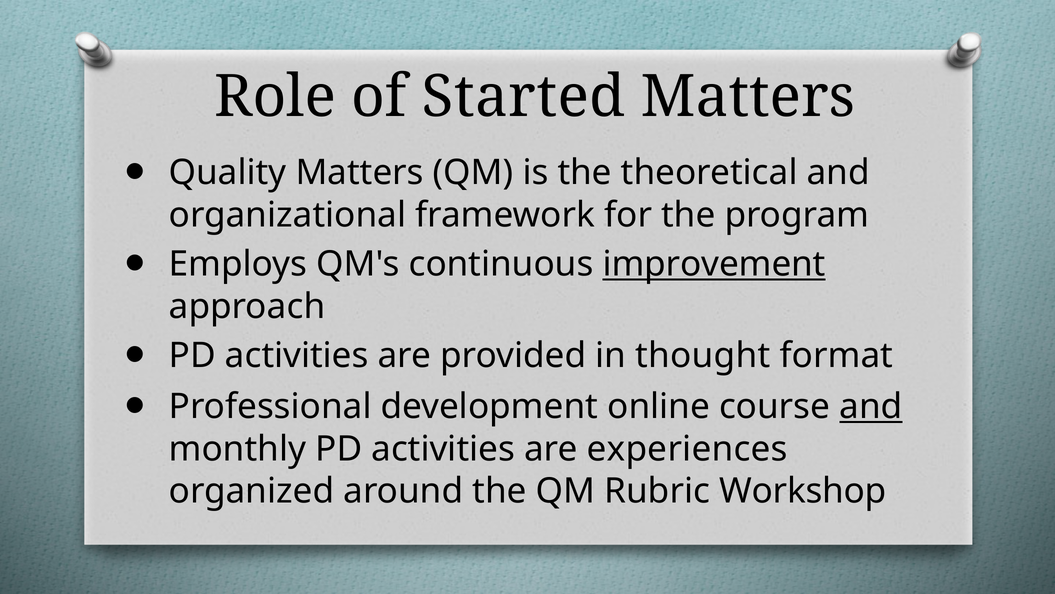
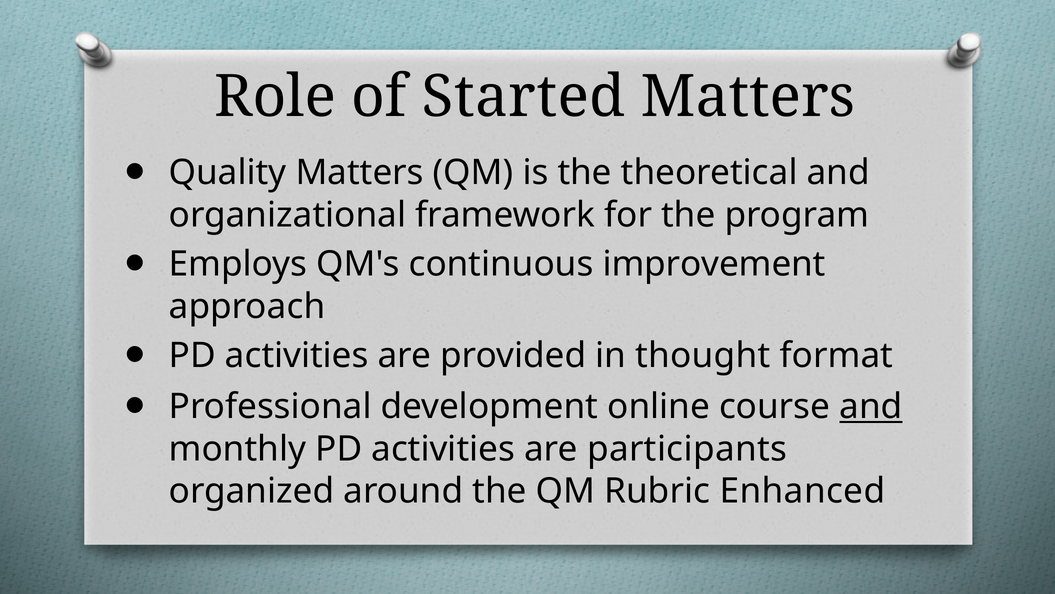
improvement underline: present -> none (714, 264)
experiences: experiences -> participants (687, 449)
Workshop: Workshop -> Enhanced (803, 491)
